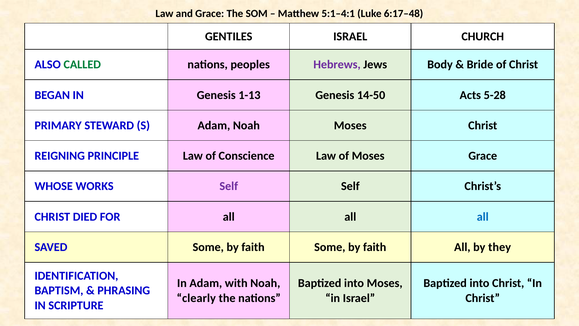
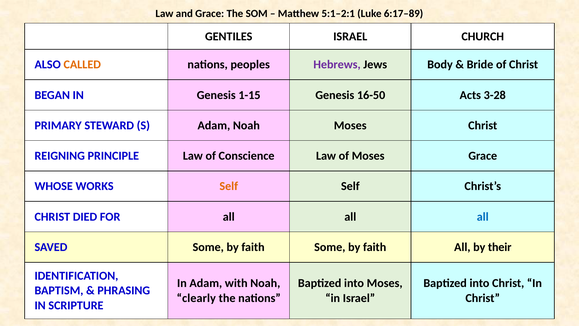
5:1–4:1: 5:1–4:1 -> 5:1–2:1 (338, 14)
6:17–48: 6:17–48 -> 6:17–89 (404, 14)
CALLED colour: green -> orange (82, 65)
1-13: 1-13 -> 1-15 (249, 95)
14-50: 14-50 -> 16-50 (371, 95)
5-28: 5-28 -> 3-28 (495, 95)
Self colour: purple -> orange (229, 186)
they: they -> their (500, 247)
